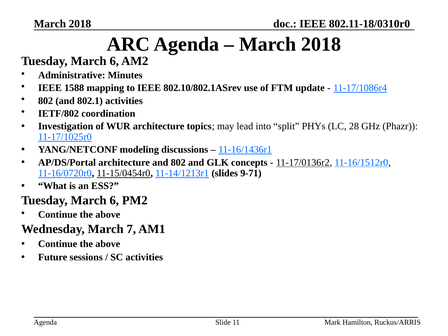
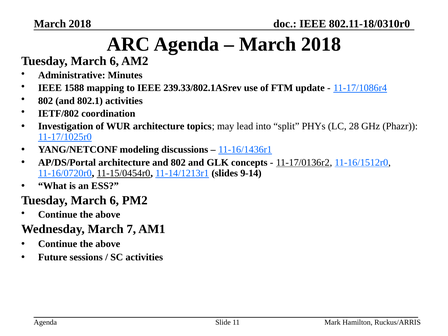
802.10/802.1ASrev: 802.10/802.1ASrev -> 239.33/802.1ASrev (202, 88)
9-71: 9-71 -> 9-14 (251, 173)
